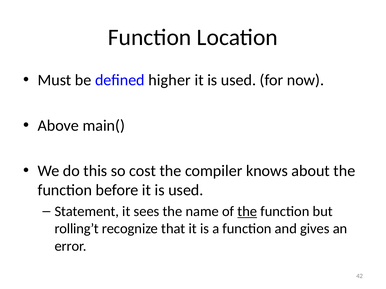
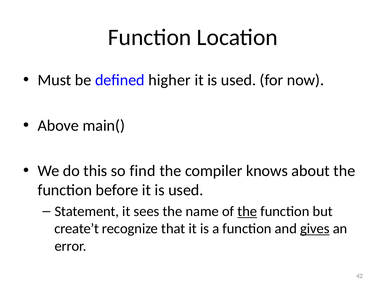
cost: cost -> find (143, 171)
rolling’t: rolling’t -> create’t (77, 229)
gives underline: none -> present (315, 229)
